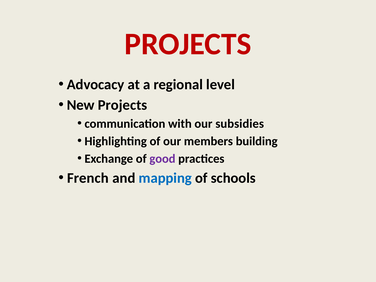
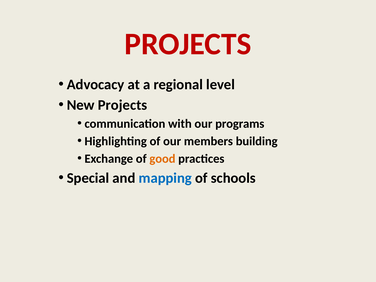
subsidies: subsidies -> programs (240, 124)
good colour: purple -> orange (162, 159)
French: French -> Special (88, 178)
